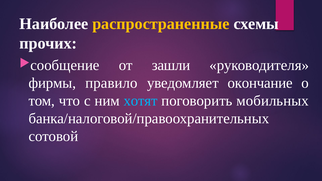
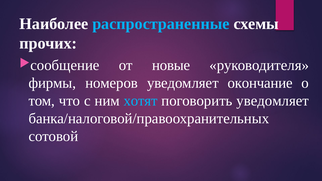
распространенные colour: yellow -> light blue (161, 24)
зашли: зашли -> новые (171, 65)
правило: правило -> номеров (112, 83)
поговорить мобильных: мобильных -> уведомляет (273, 101)
